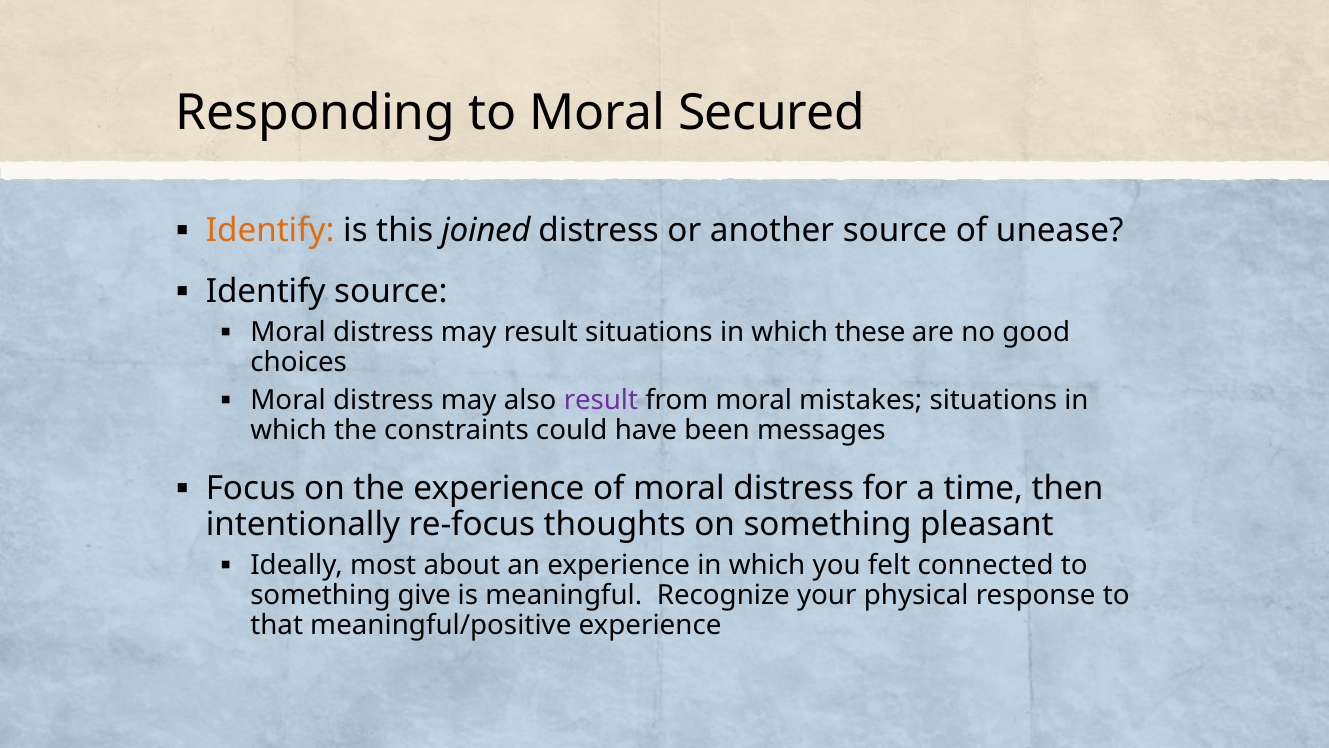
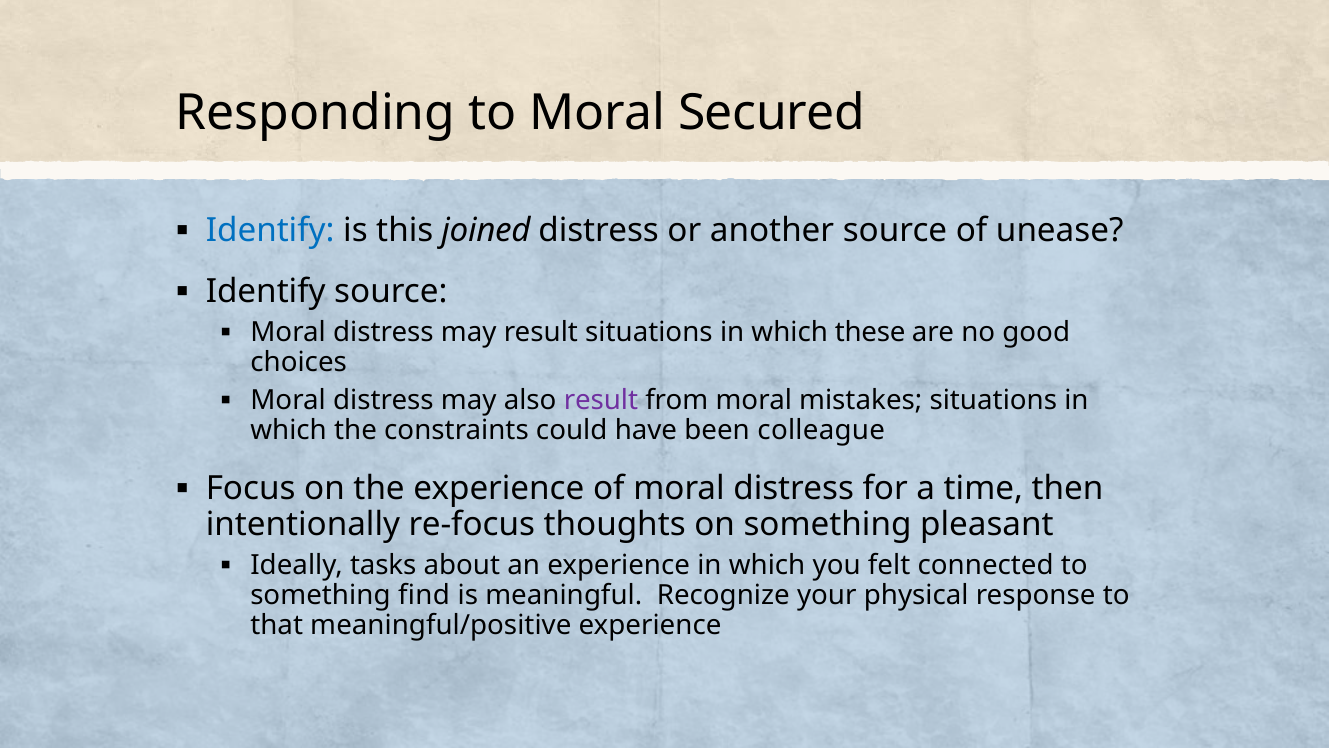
Identify colour: orange -> blue (270, 230)
messages: messages -> colleague (821, 431)
most: most -> tasks (383, 565)
give: give -> find (424, 595)
